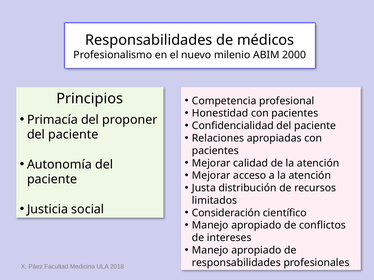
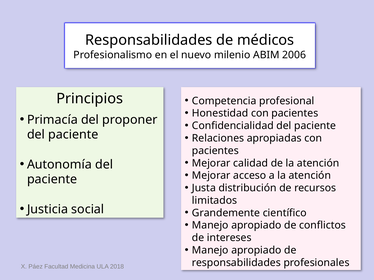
2000: 2000 -> 2006 (294, 55)
Consideración: Consideración -> Grandemente (226, 213)
